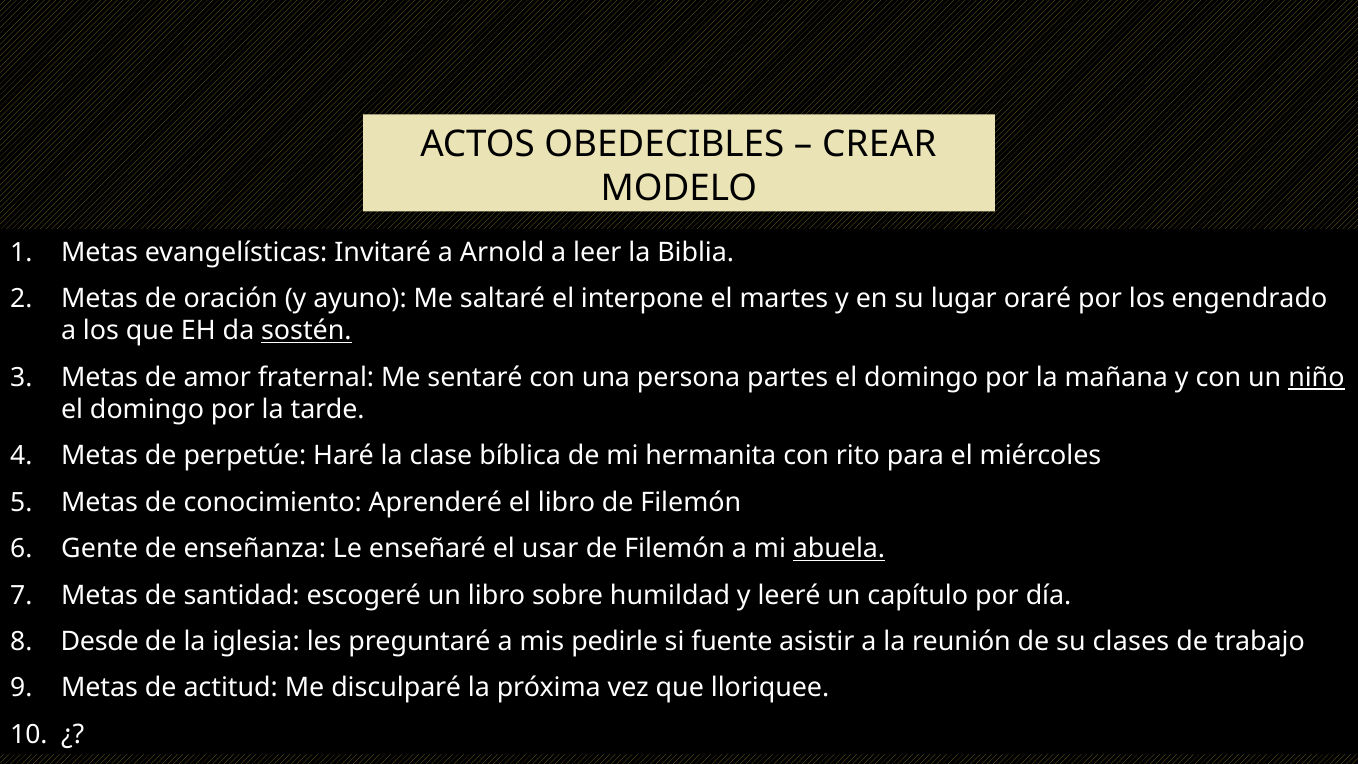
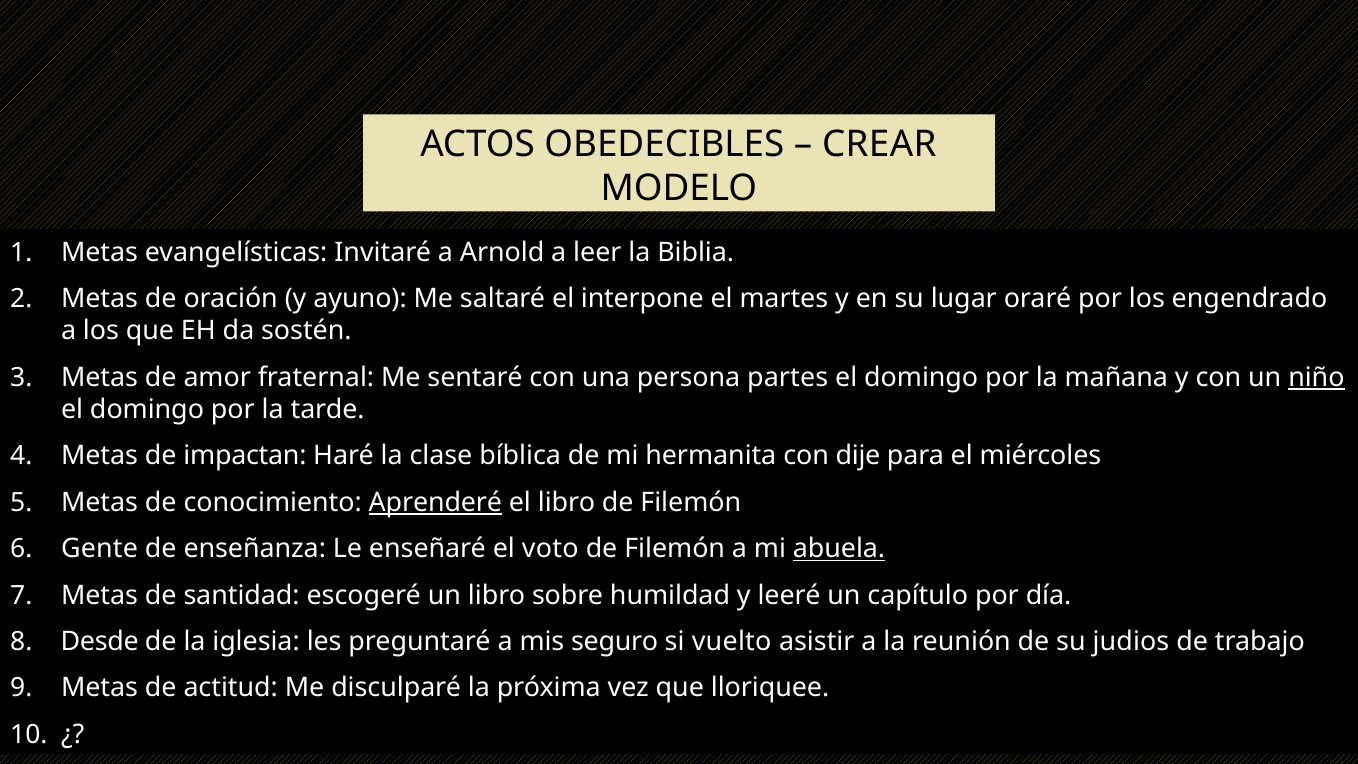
sostén underline: present -> none (306, 331)
perpetúe: perpetúe -> impactan (245, 456)
rito: rito -> dije (858, 456)
Aprenderé underline: none -> present (435, 502)
usar: usar -> voto (550, 549)
pedirle: pedirle -> seguro (615, 642)
fuente: fuente -> vuelto (732, 642)
clases: clases -> judios (1131, 642)
